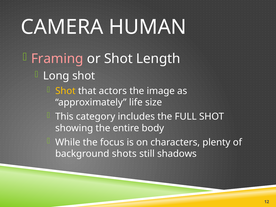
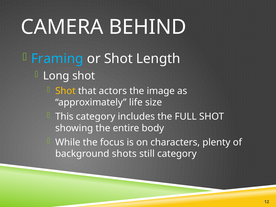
HUMAN: HUMAN -> BEHIND (148, 27)
Framing colour: pink -> light blue (57, 59)
still shadows: shadows -> category (177, 154)
